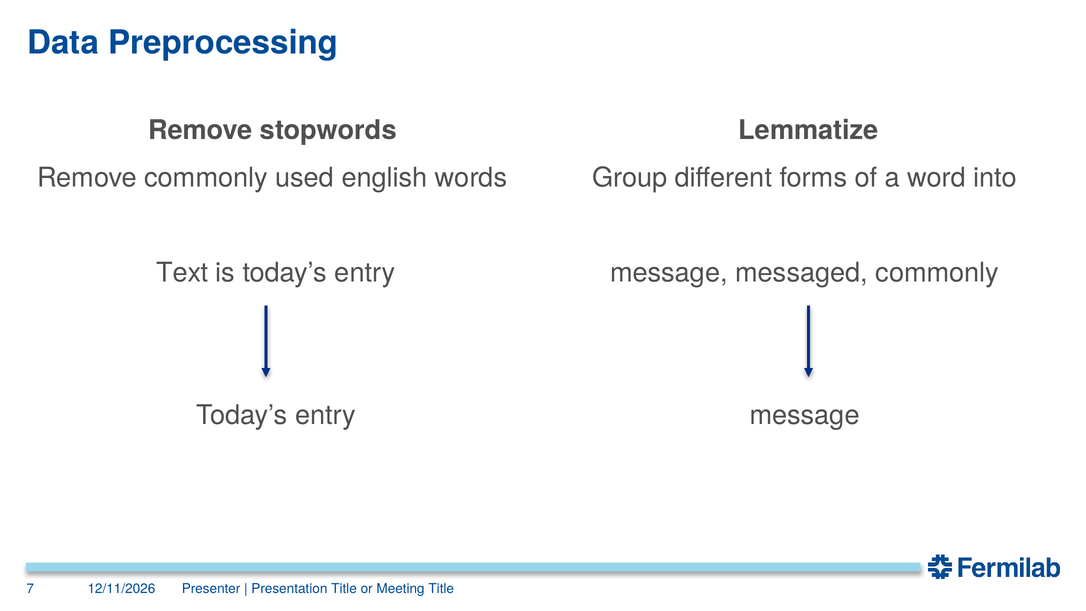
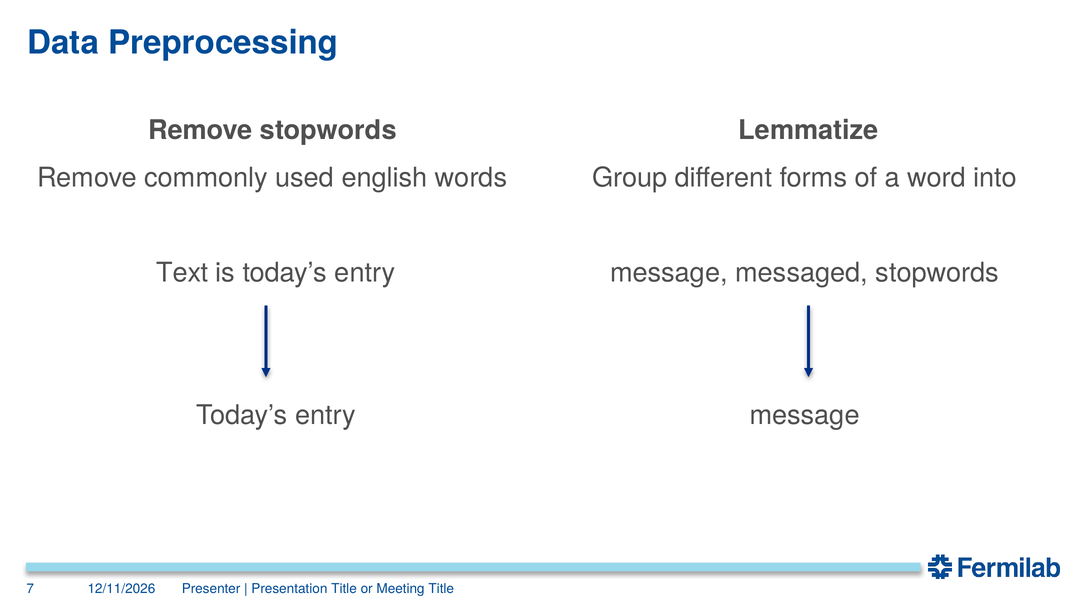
messaged commonly: commonly -> stopwords (937, 273)
